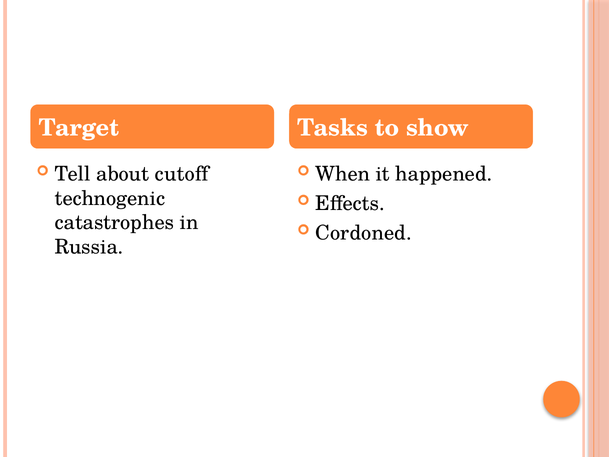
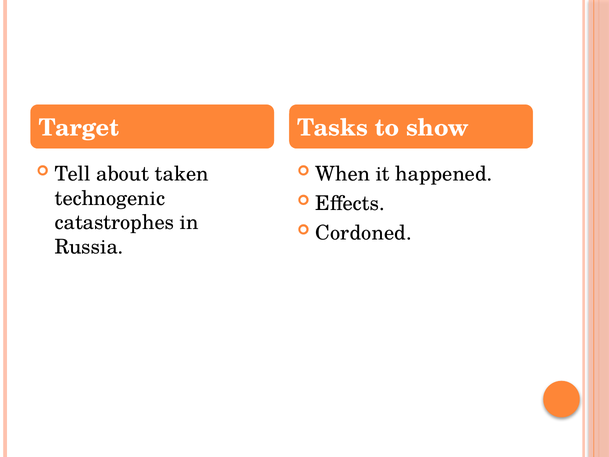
cutoff: cutoff -> taken (182, 174)
